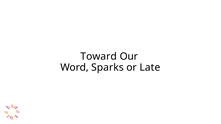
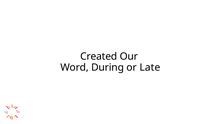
Toward: Toward -> Created (99, 57)
Sparks: Sparks -> During (108, 68)
